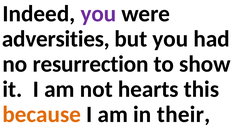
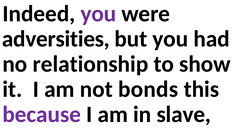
resurrection: resurrection -> relationship (90, 64)
hearts: hearts -> bonds (148, 89)
because colour: orange -> purple (42, 114)
their: their -> slave (184, 114)
